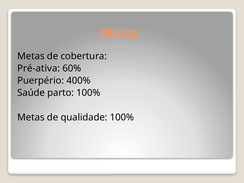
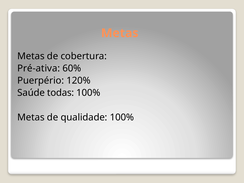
400%: 400% -> 120% (78, 81)
parto: parto -> todas (61, 93)
